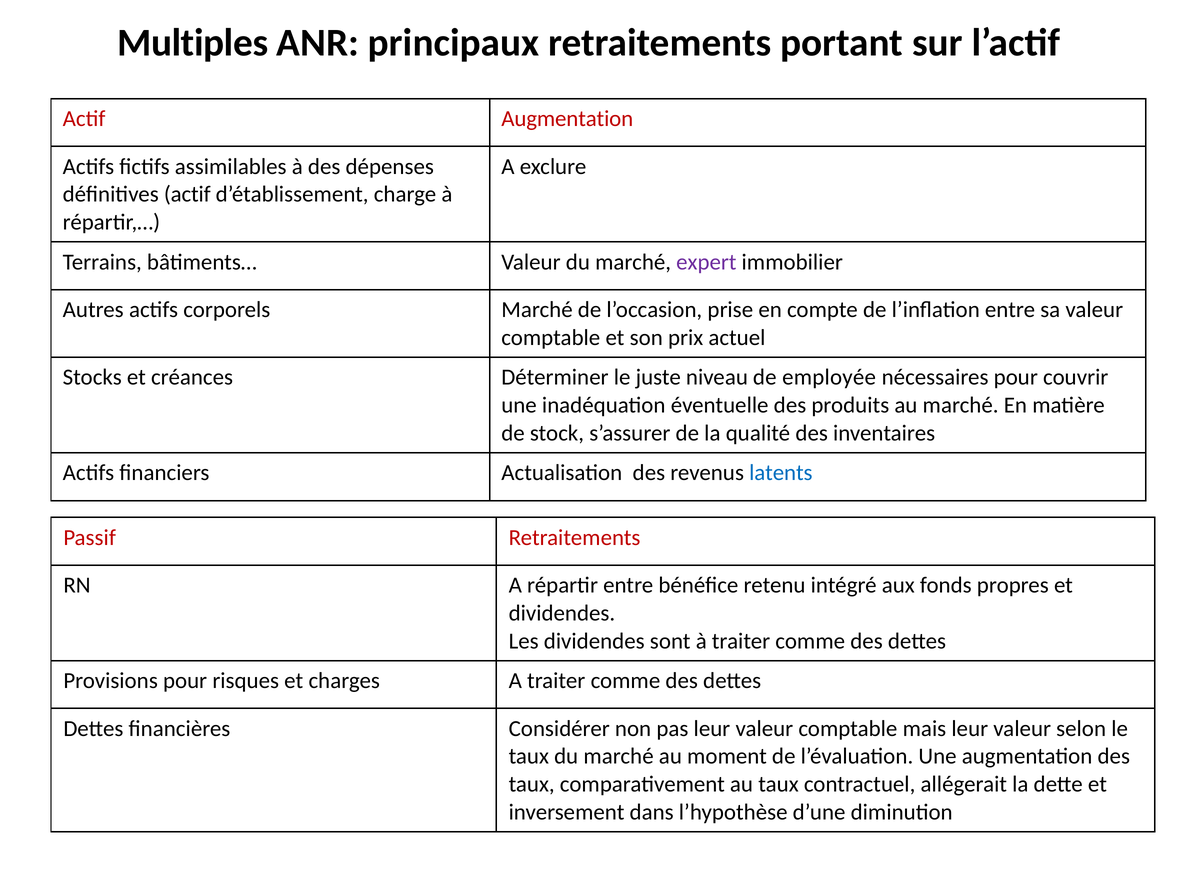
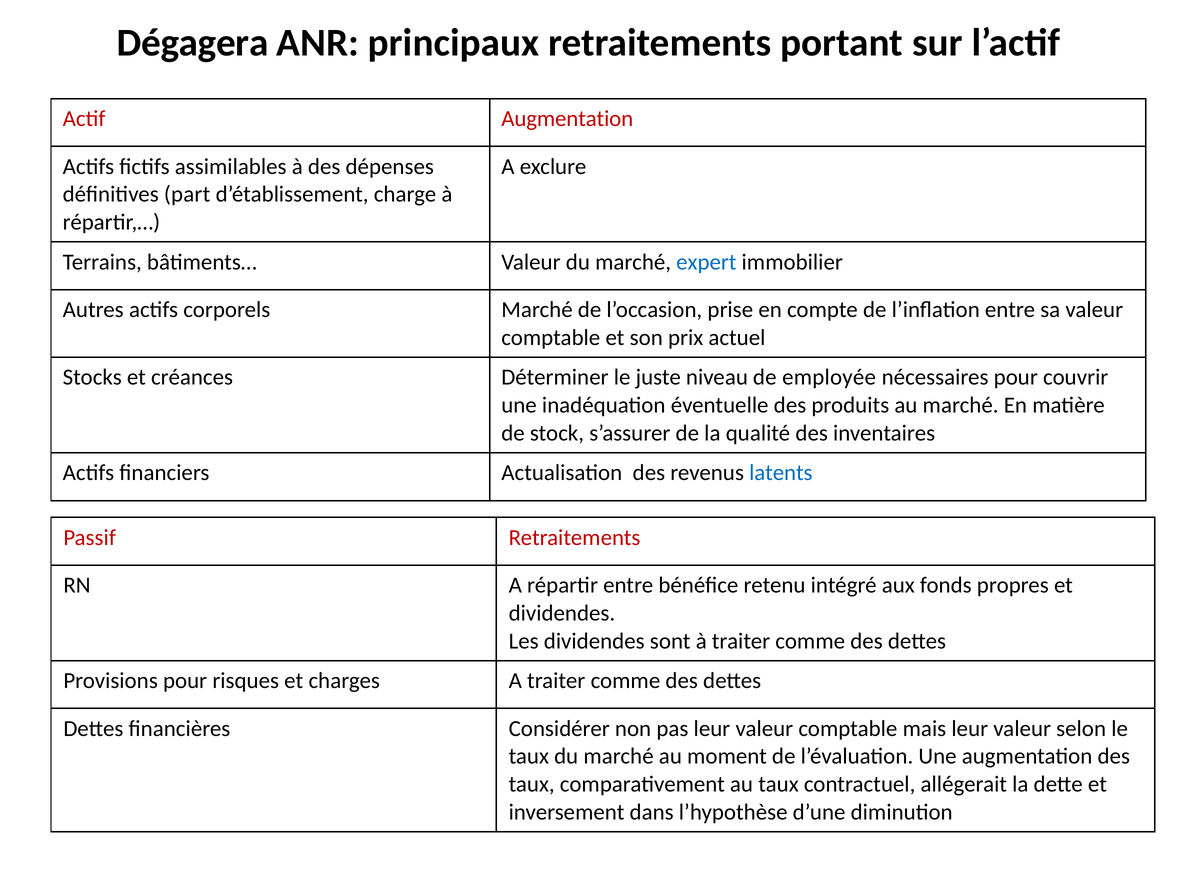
Multiples: Multiples -> Dégagera (193, 43)
définitives actif: actif -> part (187, 194)
expert colour: purple -> blue (706, 262)
